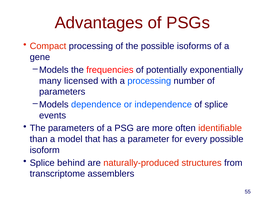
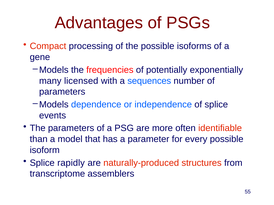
a processing: processing -> sequences (149, 81)
behind: behind -> rapidly (71, 163)
